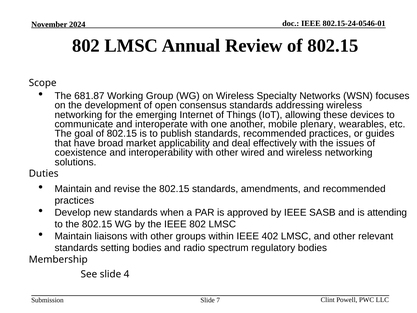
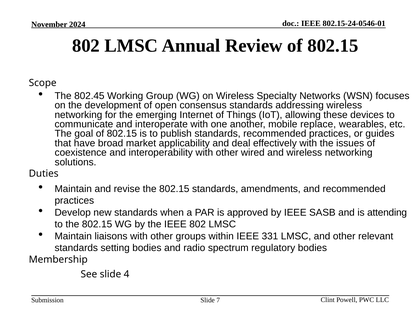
681.87: 681.87 -> 802.45 (89, 96)
plenary: plenary -> replace (318, 124)
402: 402 -> 331 (270, 236)
